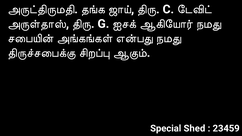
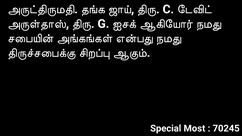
Shed: Shed -> Most (194, 129)
23459: 23459 -> 70245 (226, 129)
